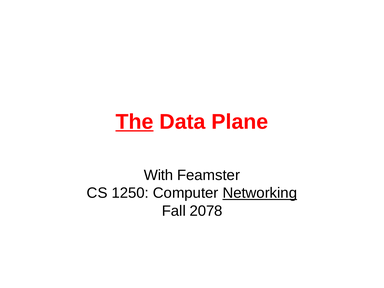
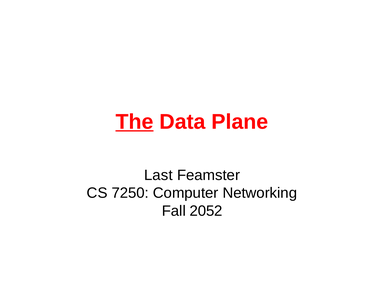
With: With -> Last (158, 175)
1250: 1250 -> 7250 (130, 193)
Networking underline: present -> none (260, 193)
2078: 2078 -> 2052 (206, 211)
